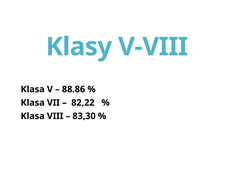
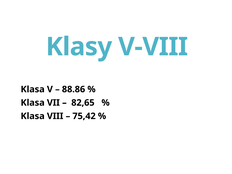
82,22: 82,22 -> 82,65 (83, 103)
83,30: 83,30 -> 75,42 (84, 116)
